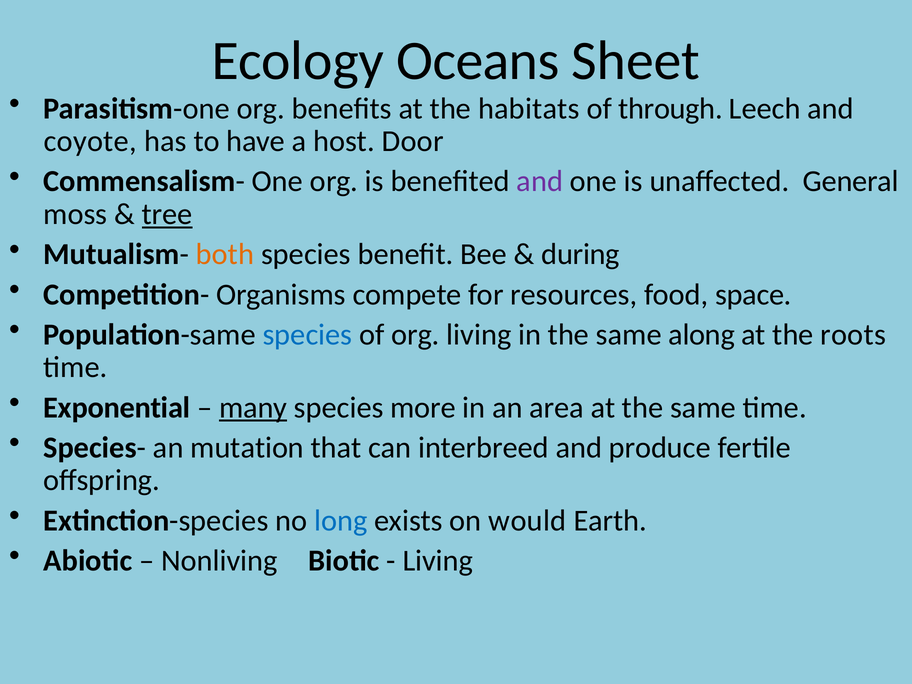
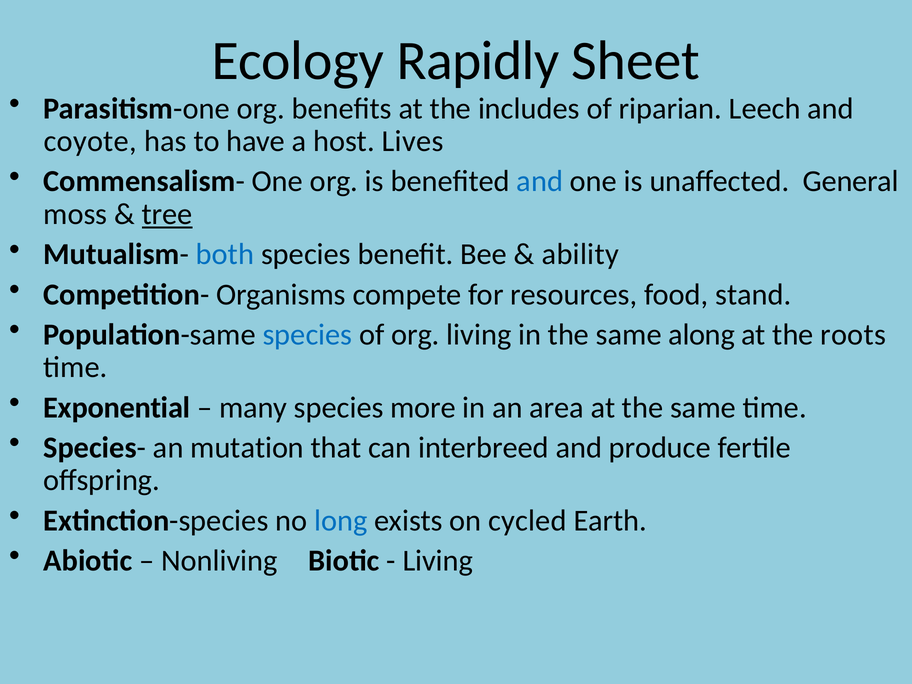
Oceans: Oceans -> Rapidly (478, 61)
habitats: habitats -> includes (529, 109)
through: through -> riparian (670, 109)
Door: Door -> Lives (413, 141)
and colour: purple -> blue (540, 181)
both colour: orange -> blue (225, 254)
during: during -> ability (580, 254)
space: space -> stand (753, 294)
many underline: present -> none (253, 408)
would: would -> cycled (527, 521)
